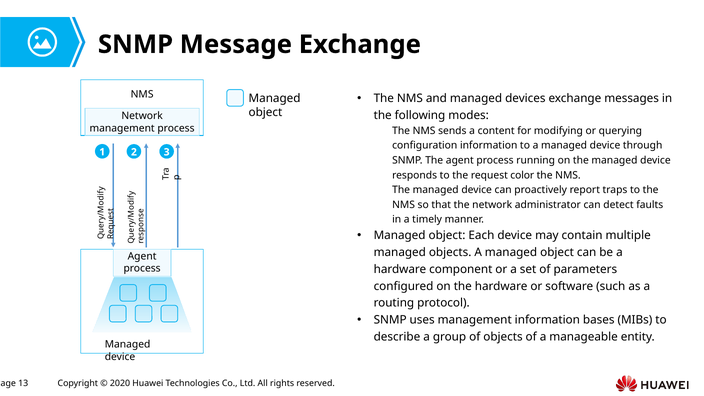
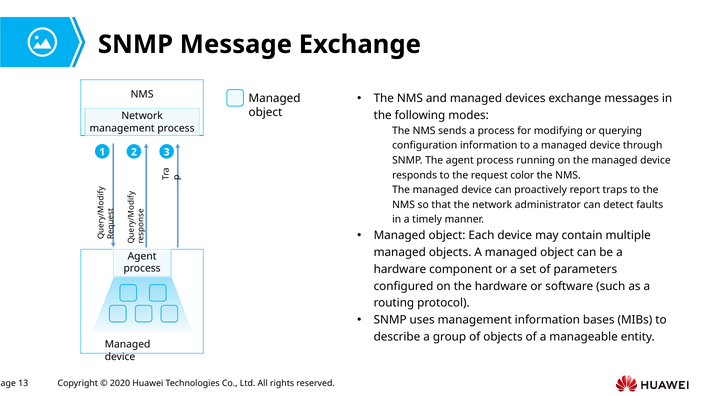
a content: content -> process (496, 131)
